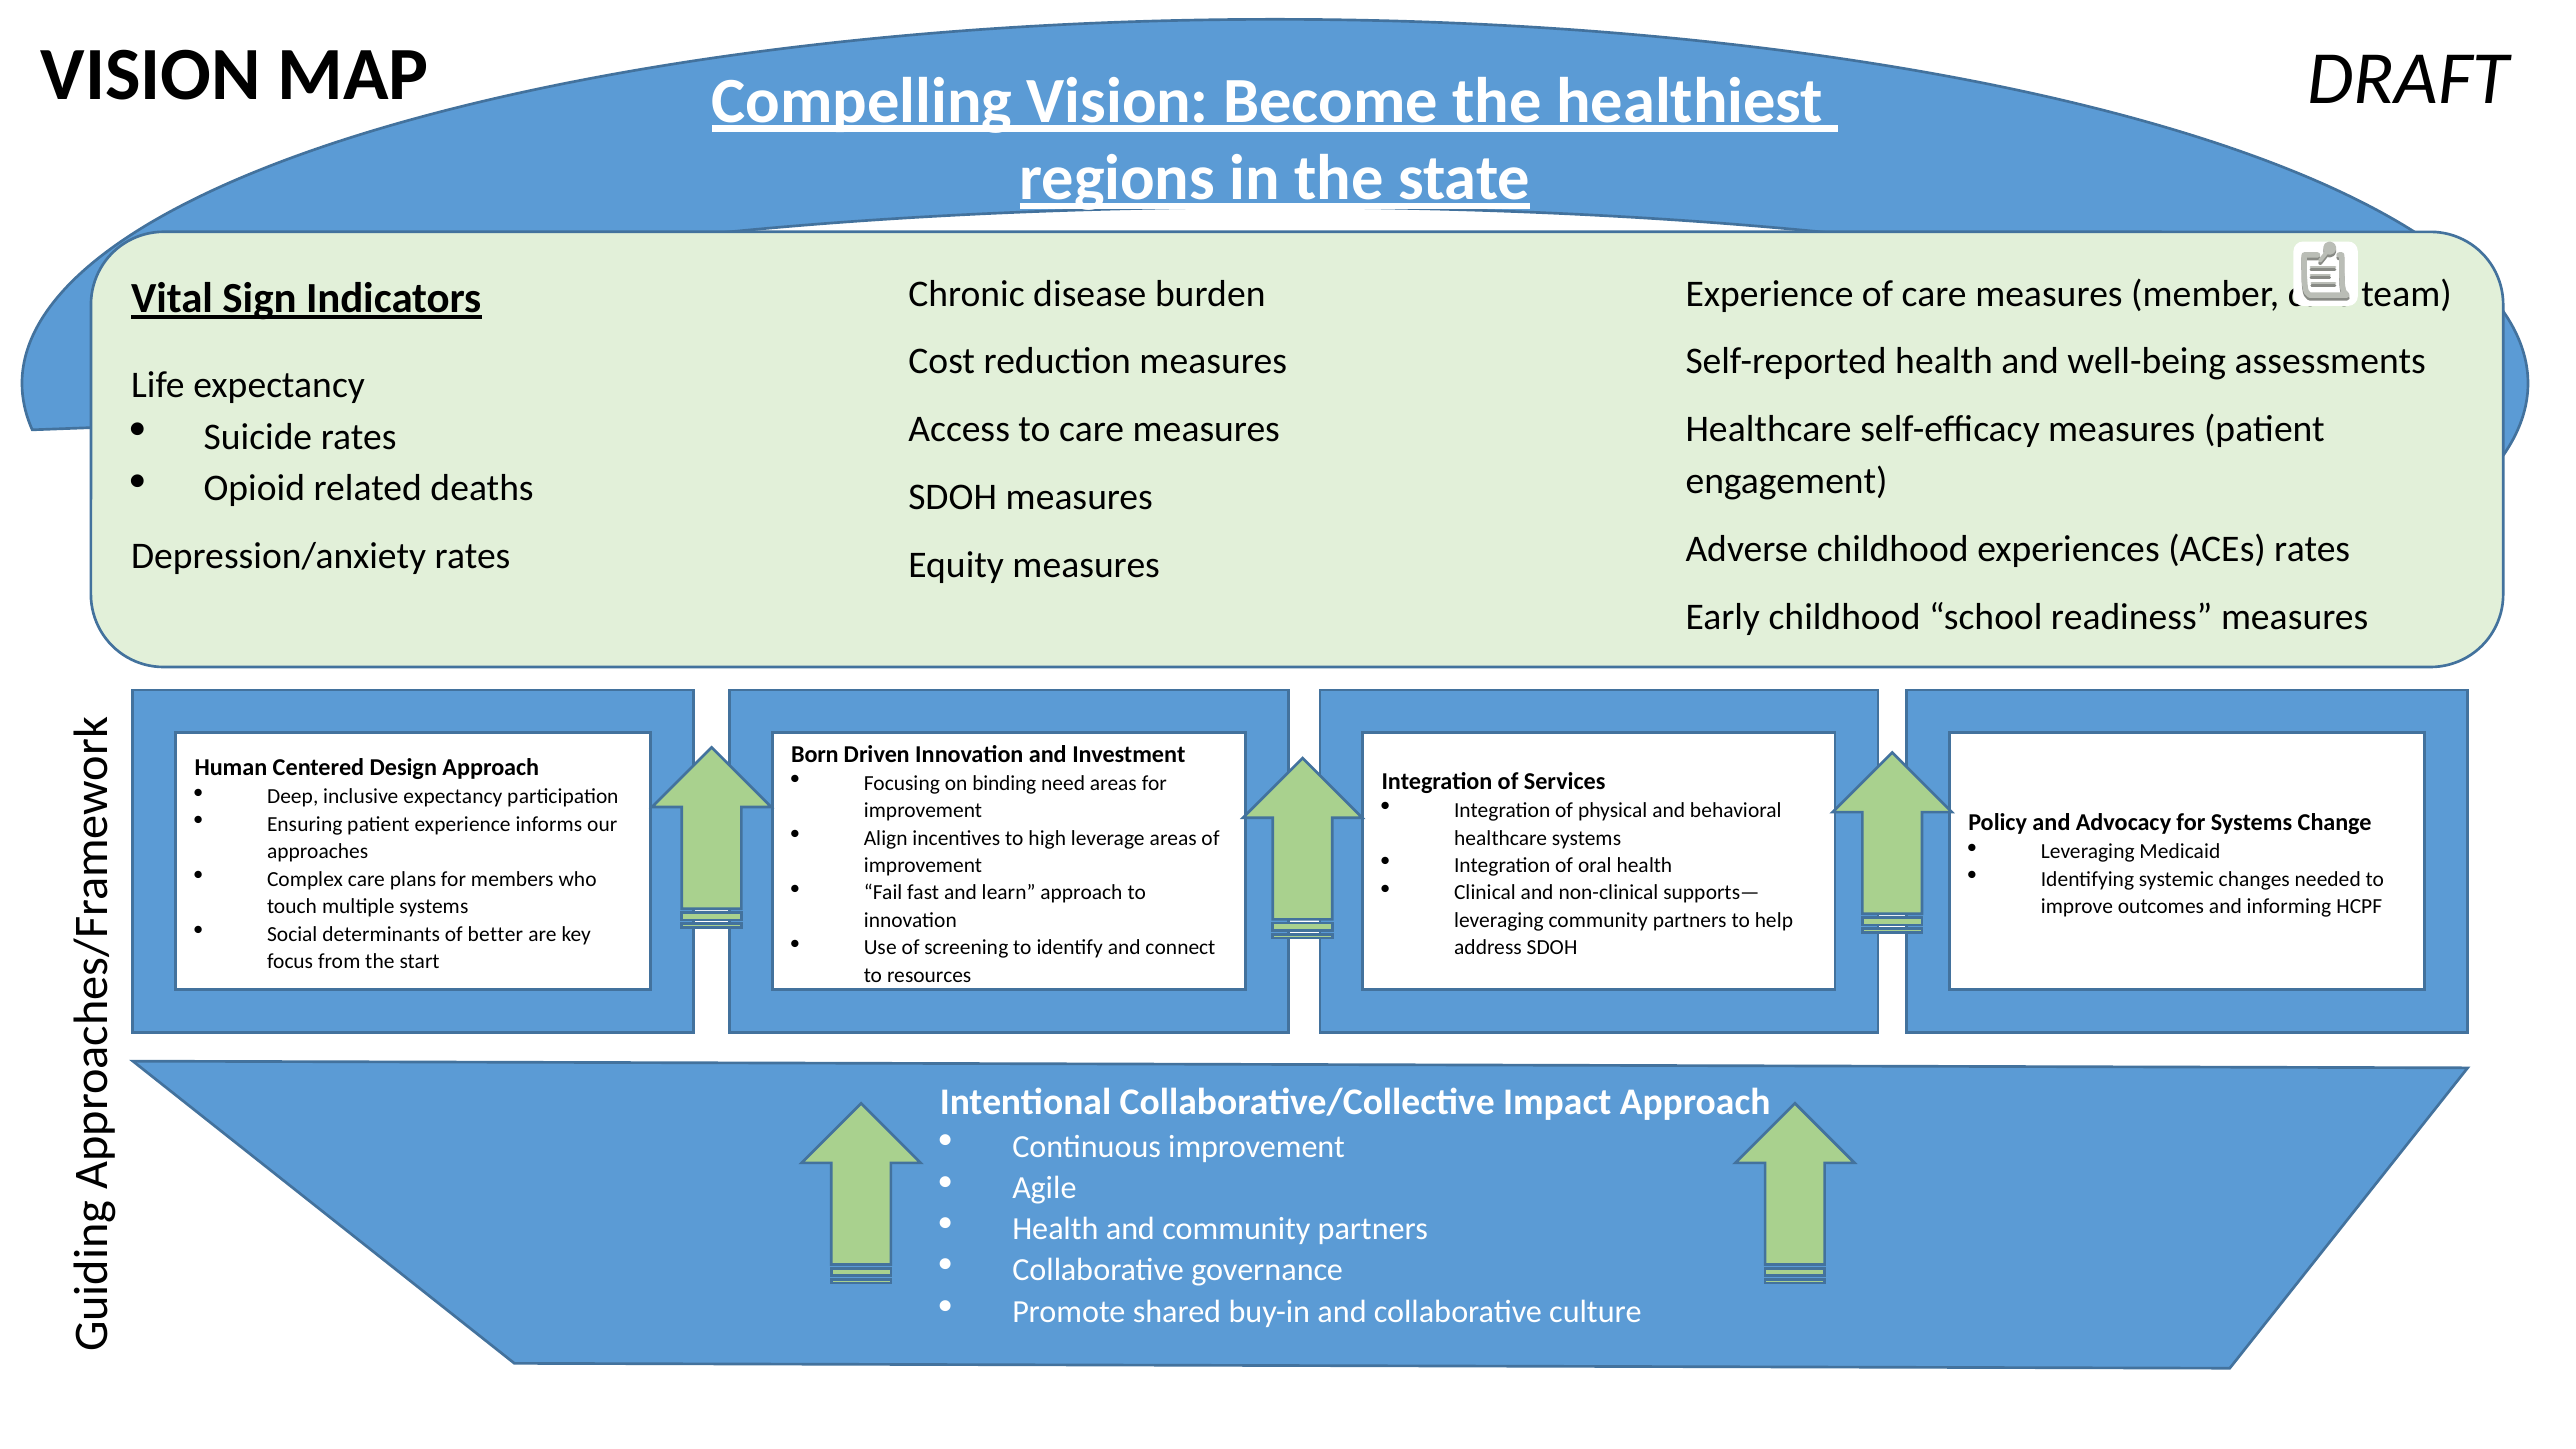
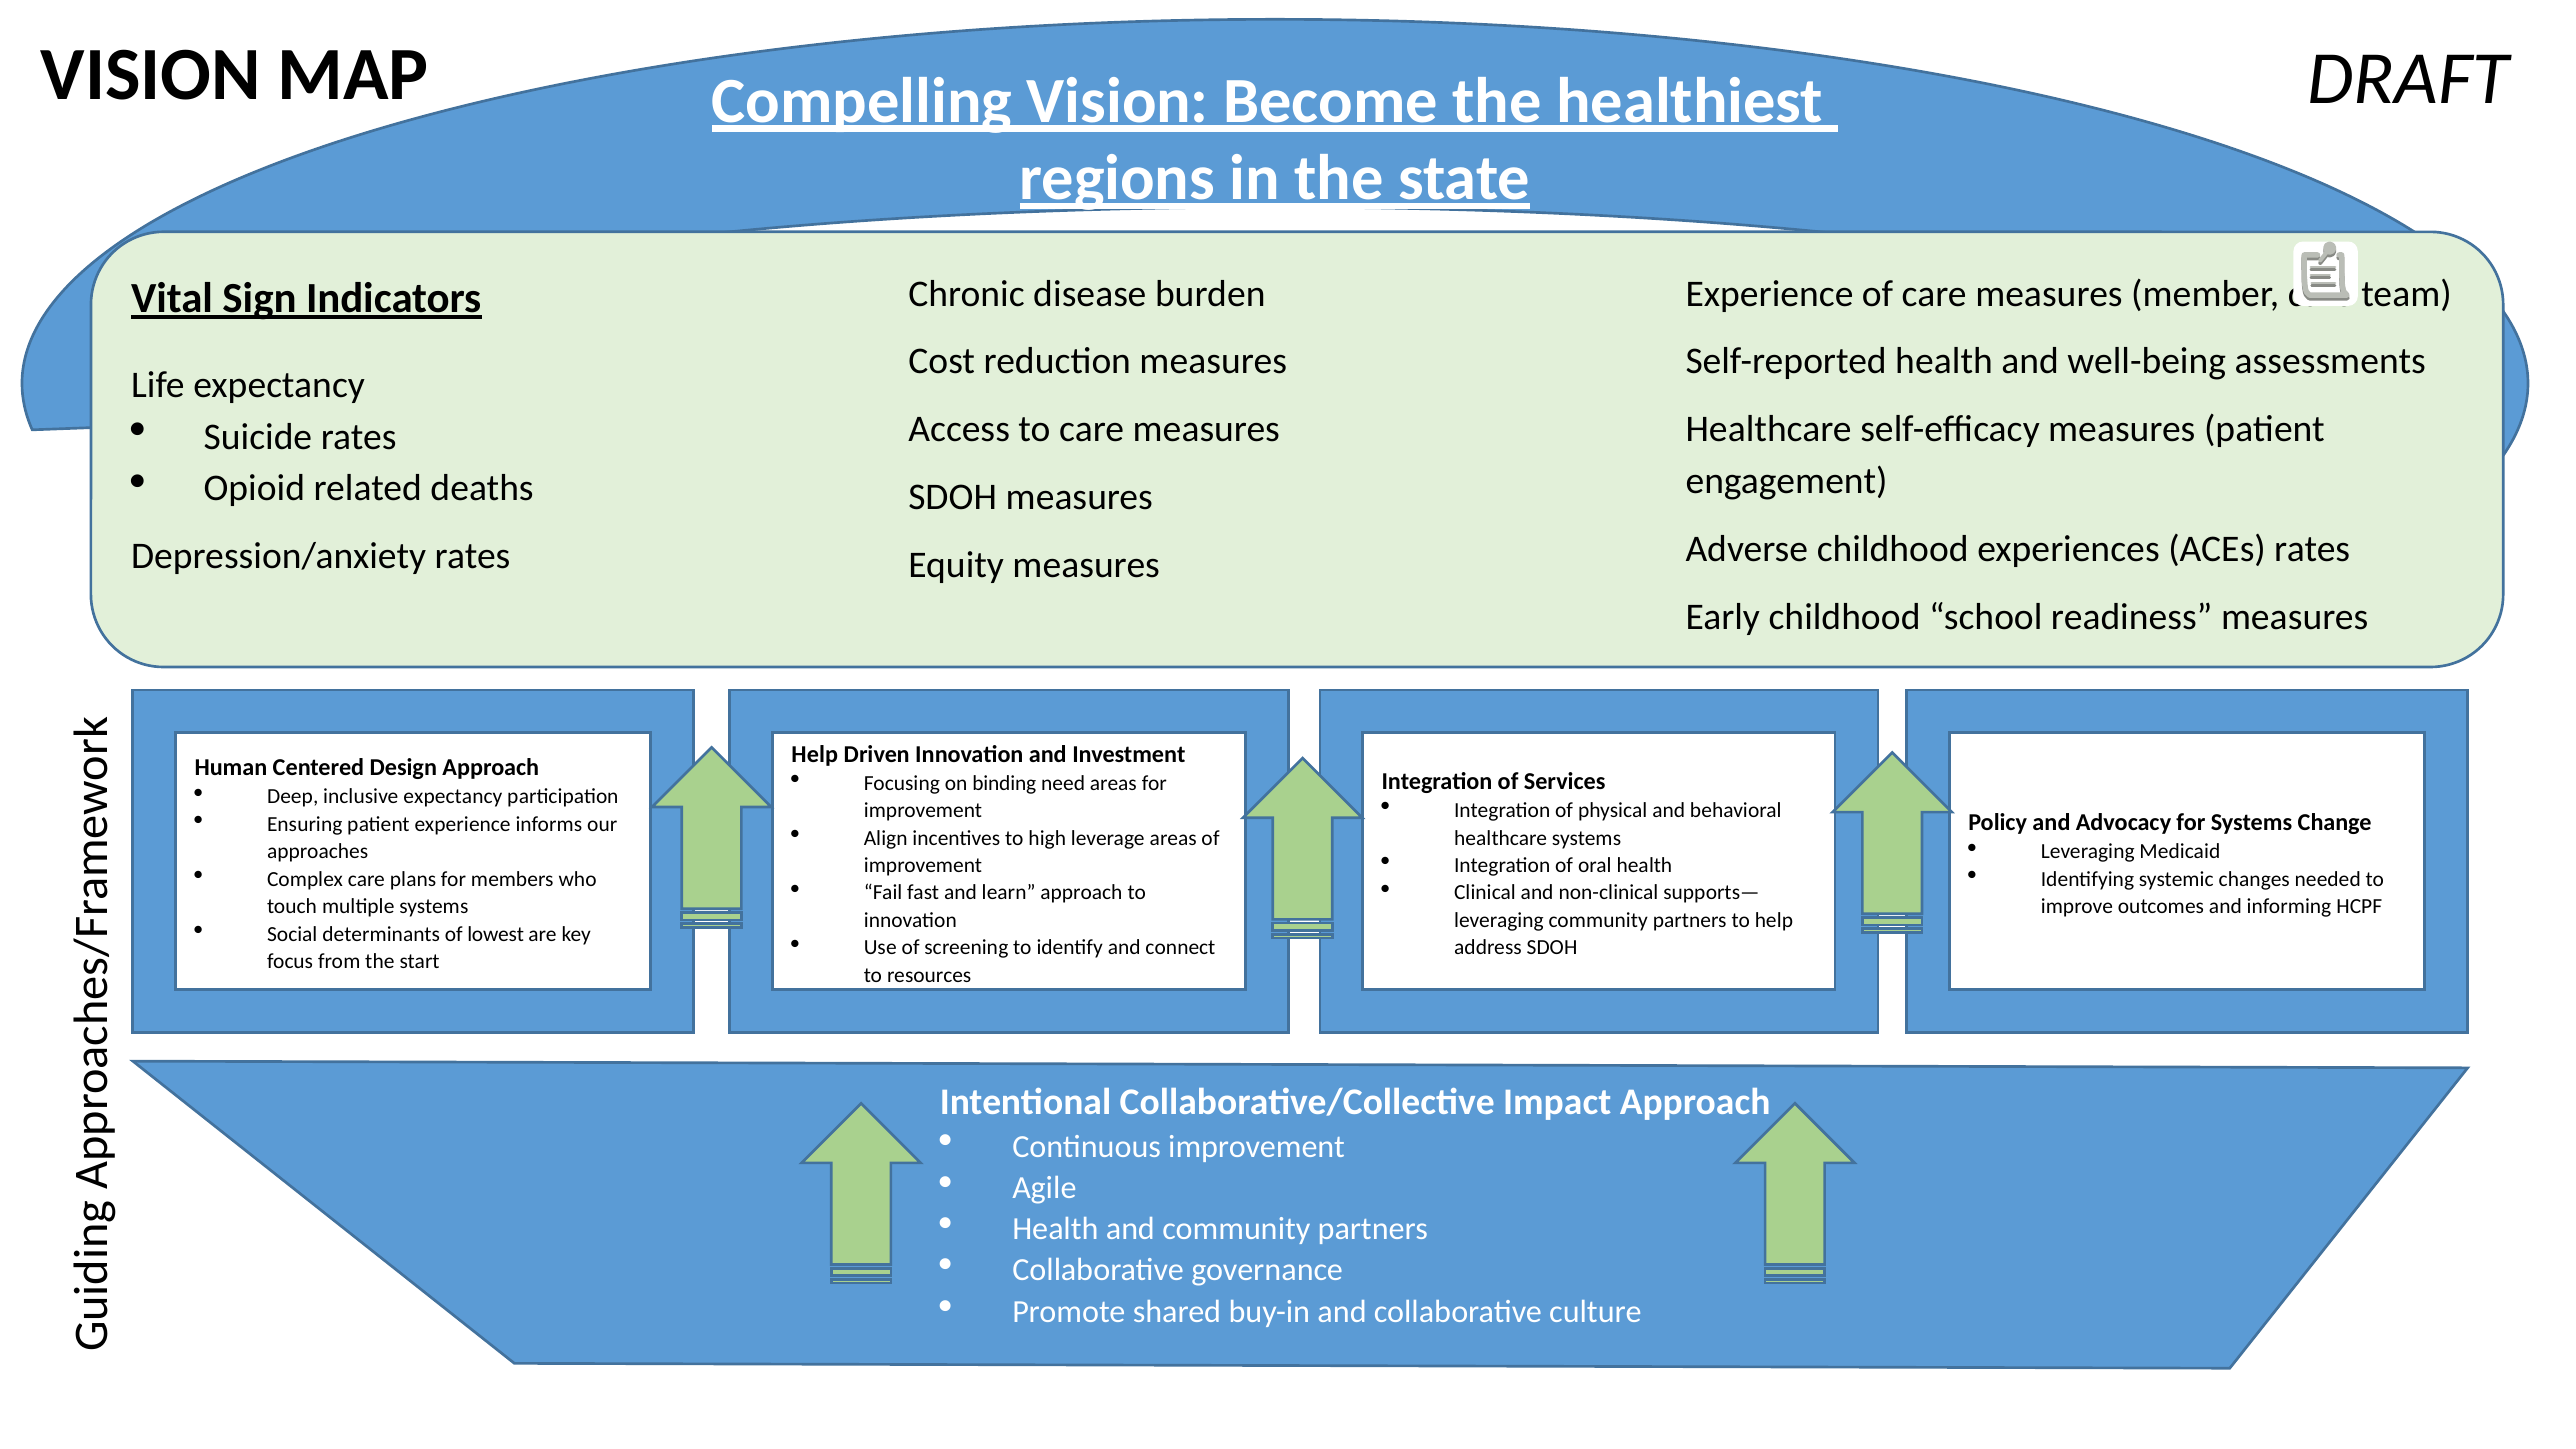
Born: Born -> Help (815, 754)
better: better -> lowest (496, 934)
